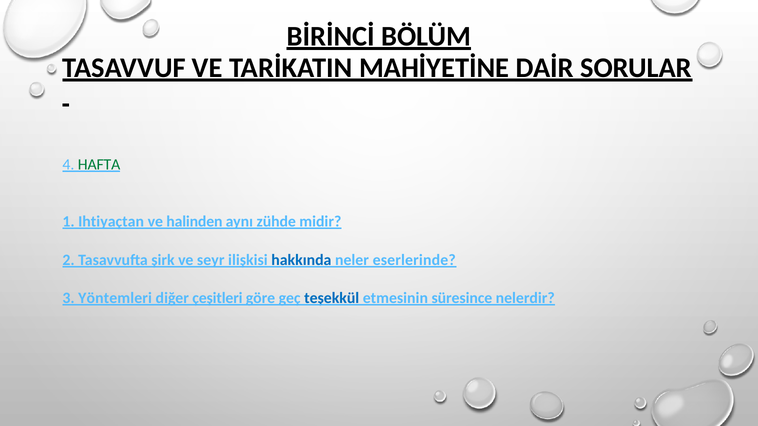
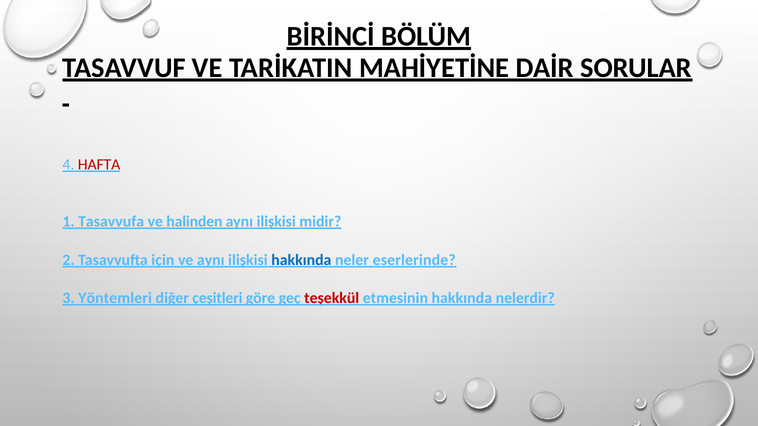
HAFTA colour: green -> red (99, 164)
Ihtiyaçtan: Ihtiyaçtan -> Tasavvufa (111, 222)
zühde: zühde -> ilişkisi (276, 222)
şirk: şirk -> için (163, 260)
ve seyr: seyr -> aynı (211, 260)
teşekkül colour: blue -> red (332, 298)
etmesinin süresince: süresince -> hakkında (462, 298)
